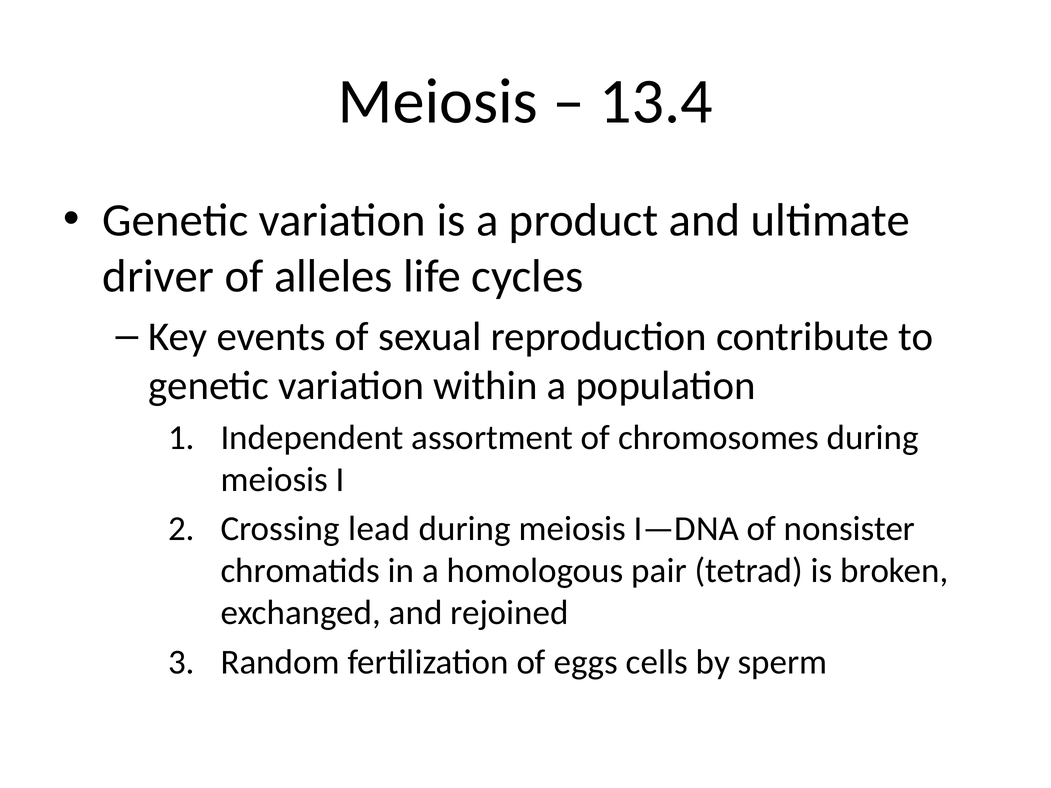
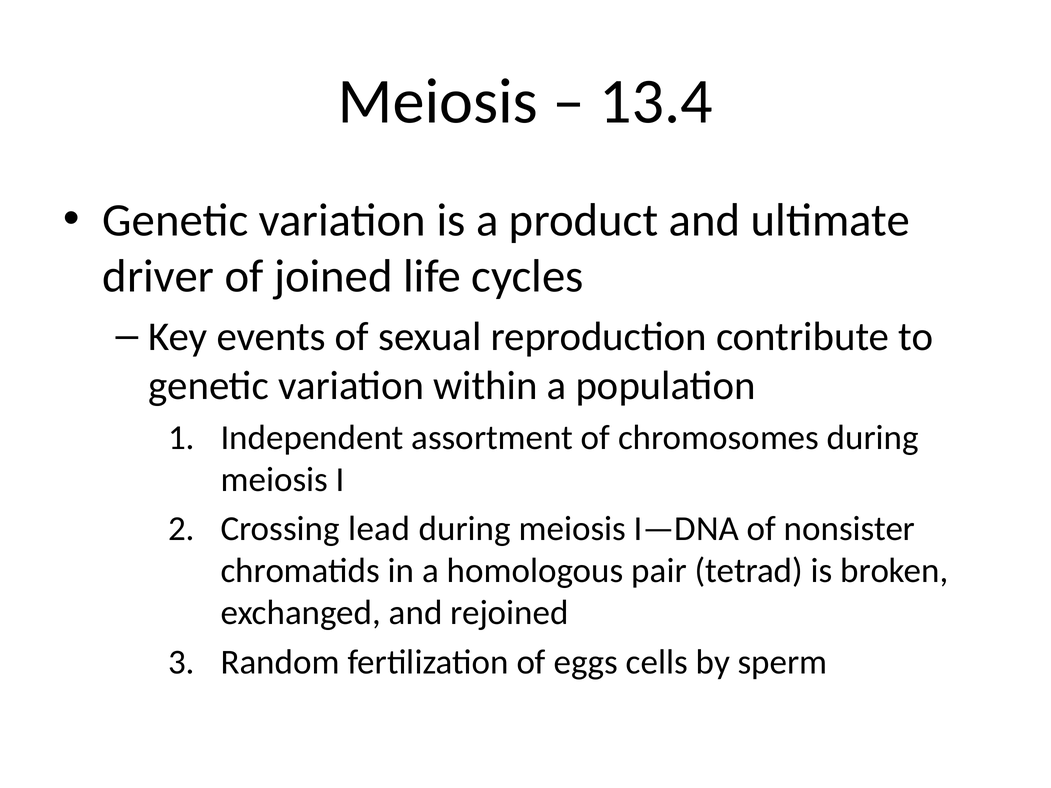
alleles: alleles -> joined (333, 277)
